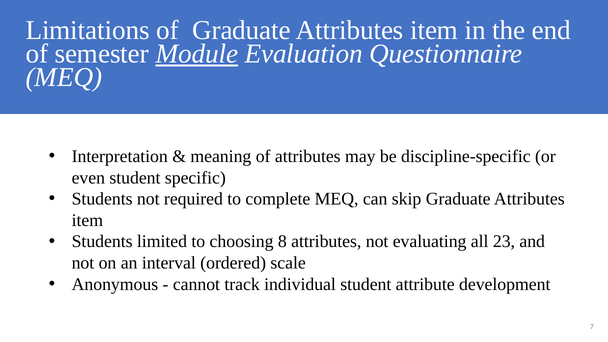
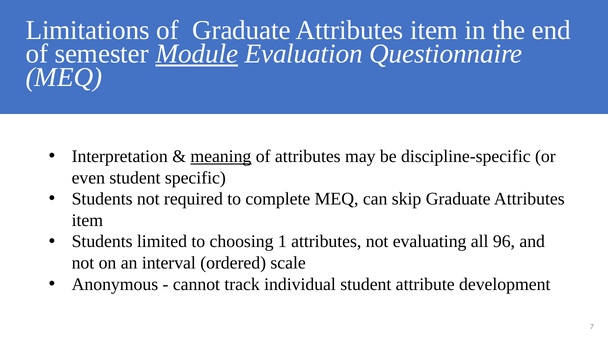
meaning underline: none -> present (221, 156)
8: 8 -> 1 (282, 242)
23: 23 -> 96 (504, 242)
